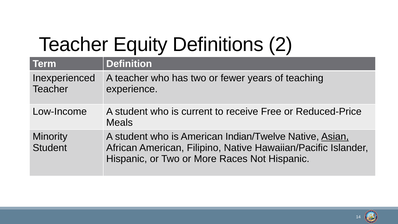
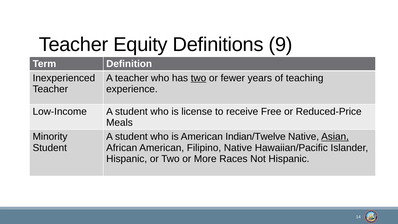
2: 2 -> 9 (281, 45)
two underline: none -> present (199, 78)
current: current -> license (197, 111)
